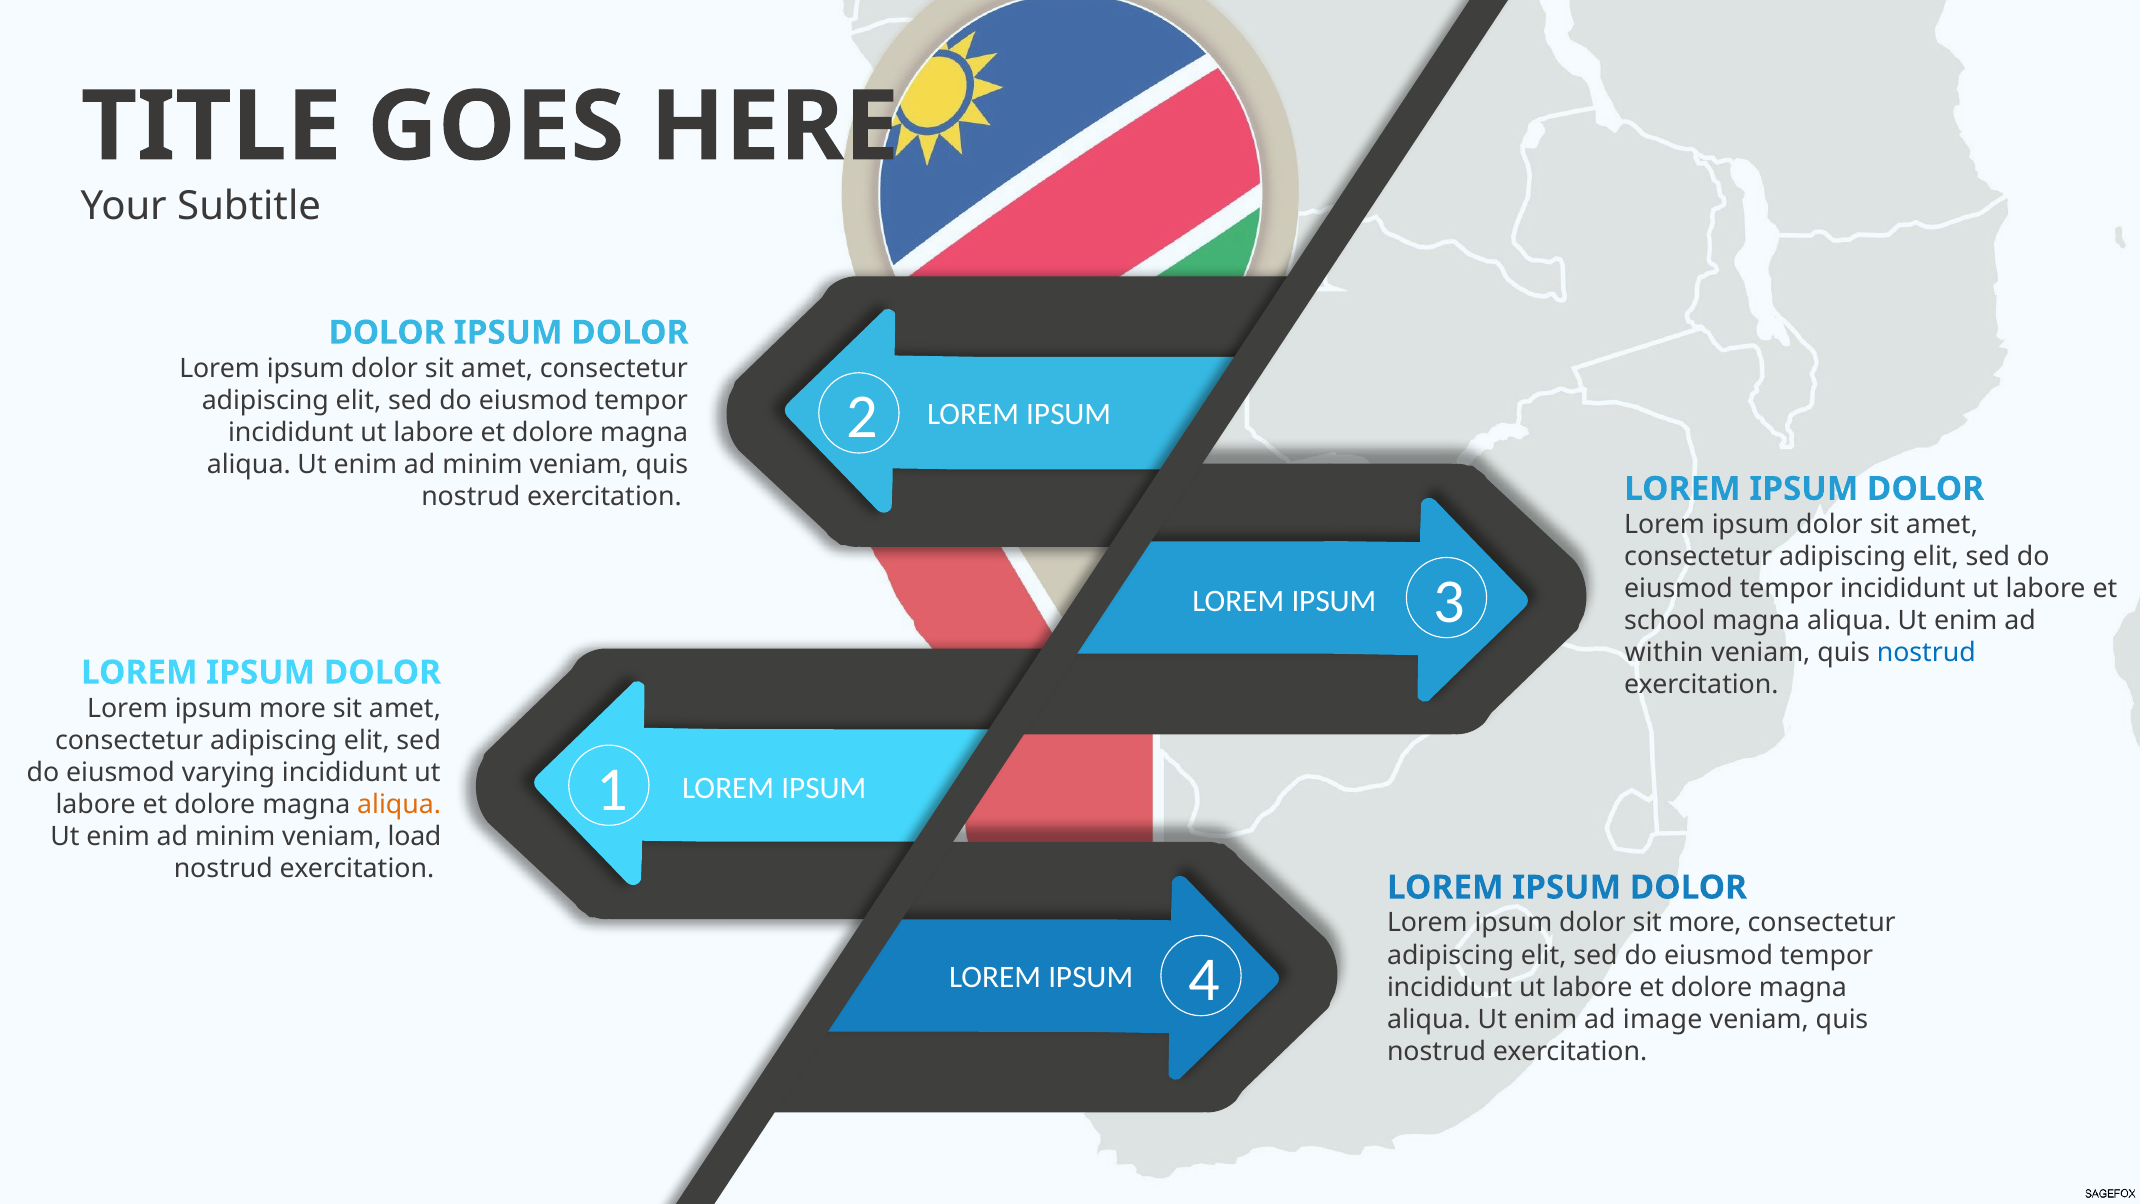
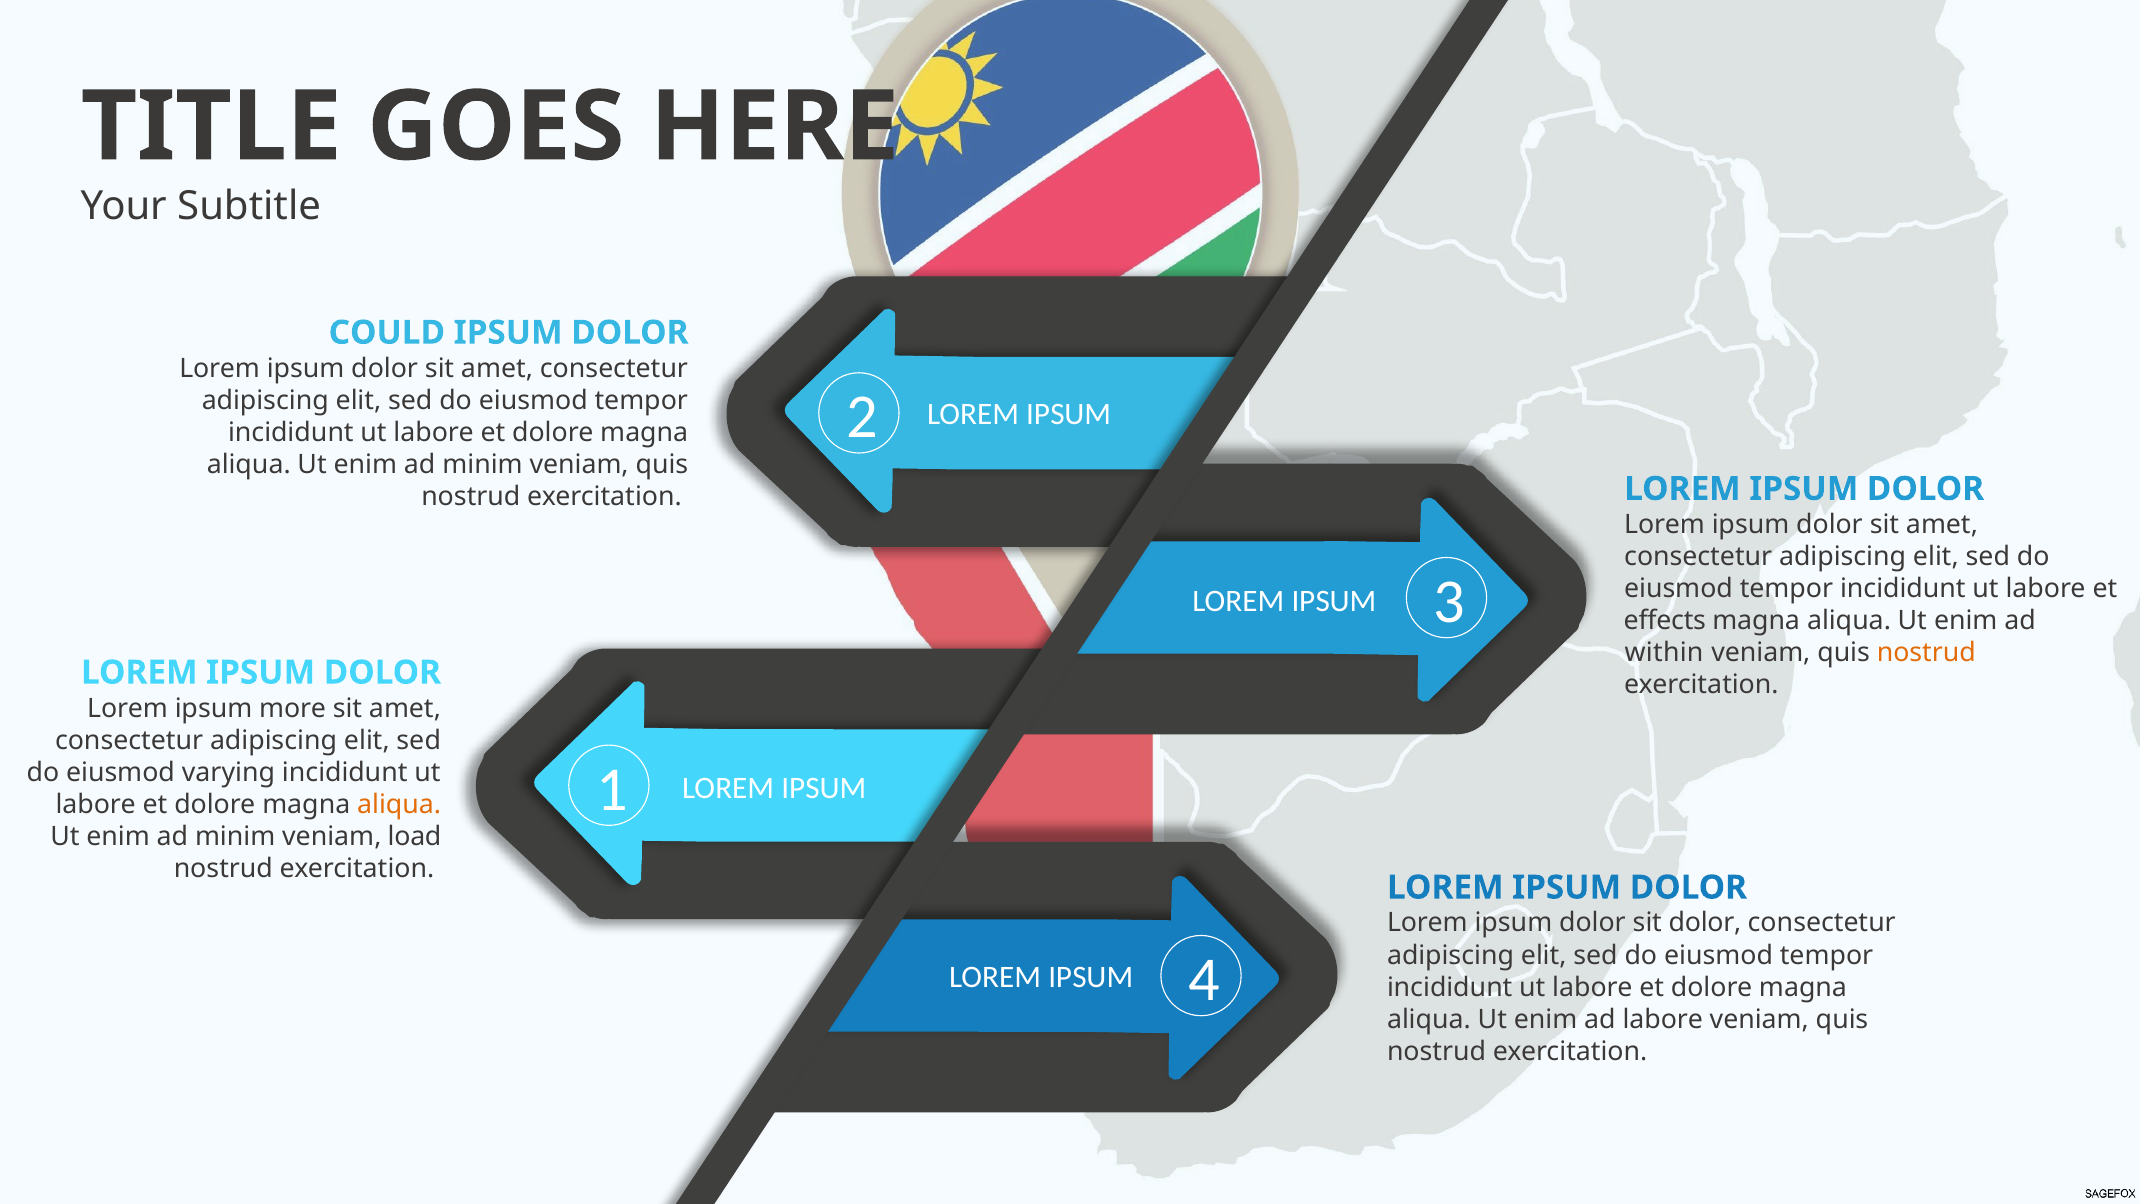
DOLOR: DOLOR -> COULD (387, 333)
school: school -> effects (1665, 621)
nostrud colour: blue -> orange (1926, 653)
sit more: more -> dolor (1705, 923)
ad image: image -> labore (1663, 1019)
